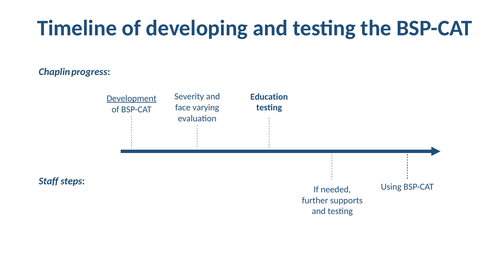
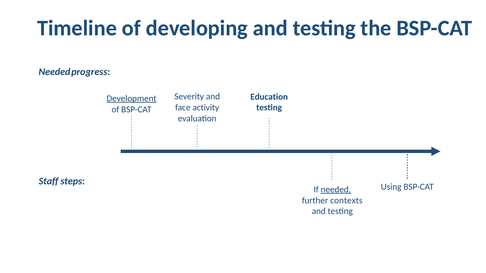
Chaplin: Chaplin -> Needed (54, 72)
varying: varying -> activity (206, 108)
needed underline: none -> present (336, 190)
supports: supports -> contexts (346, 201)
